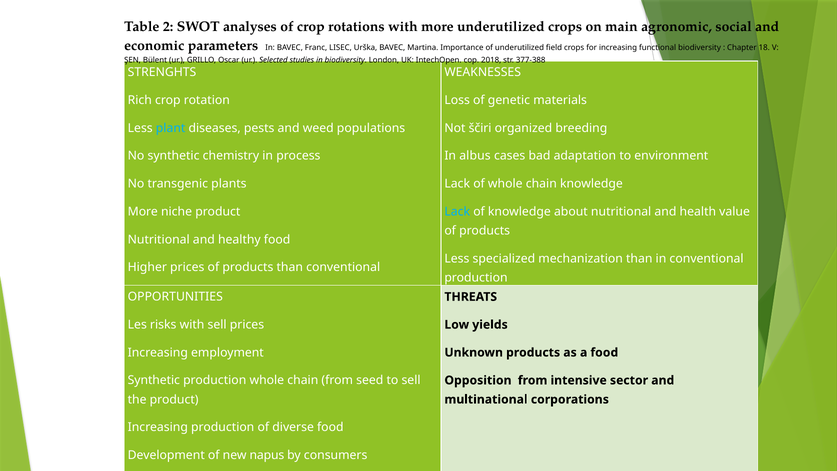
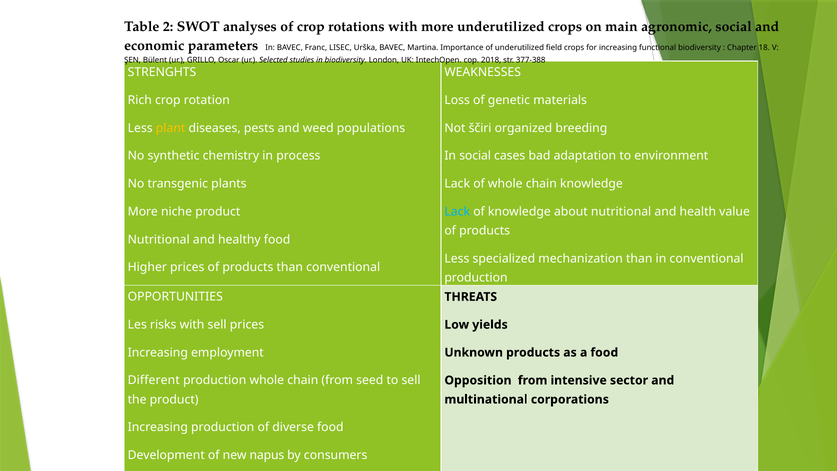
plant colour: light blue -> yellow (171, 128)
In albus: albus -> social (475, 156)
Synthetic: Synthetic -> Different (154, 380)
